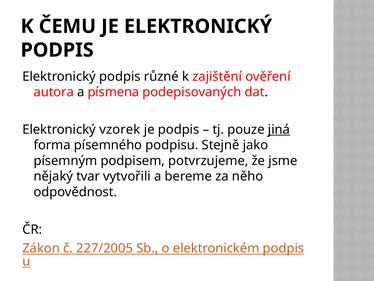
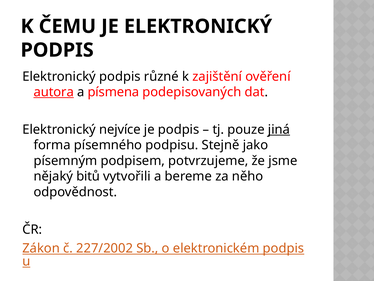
autora underline: none -> present (54, 92)
vzorek: vzorek -> nejvíce (120, 129)
tvar: tvar -> bitů (88, 176)
227/2005: 227/2005 -> 227/2002 (105, 248)
